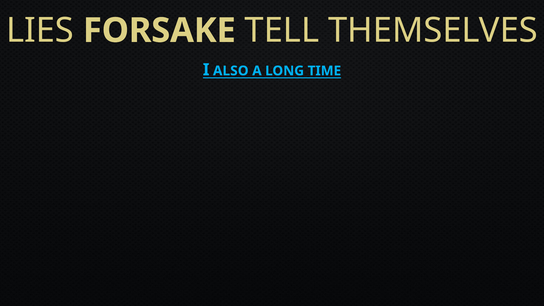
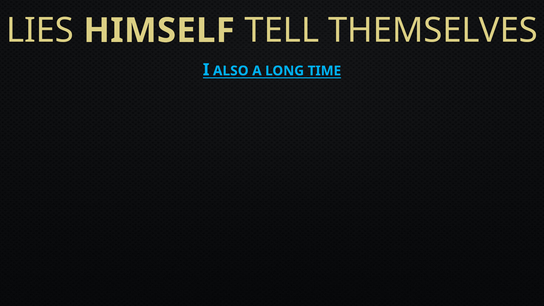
FORSAKE: FORSAKE -> HIMSELF (159, 31)
